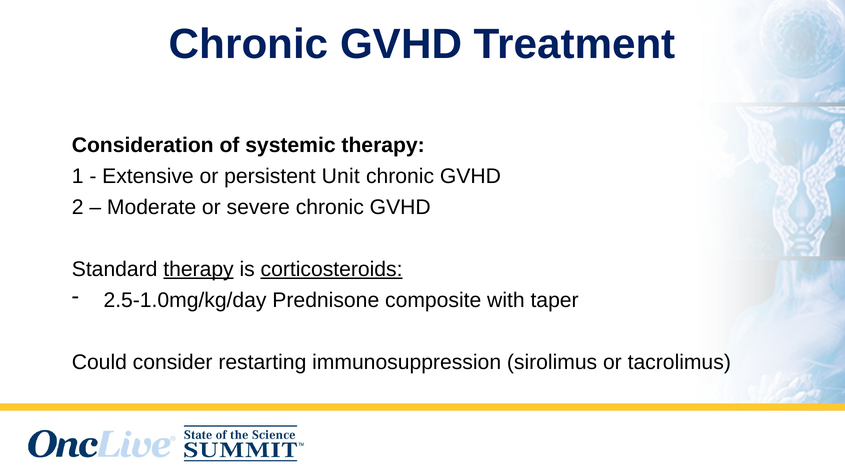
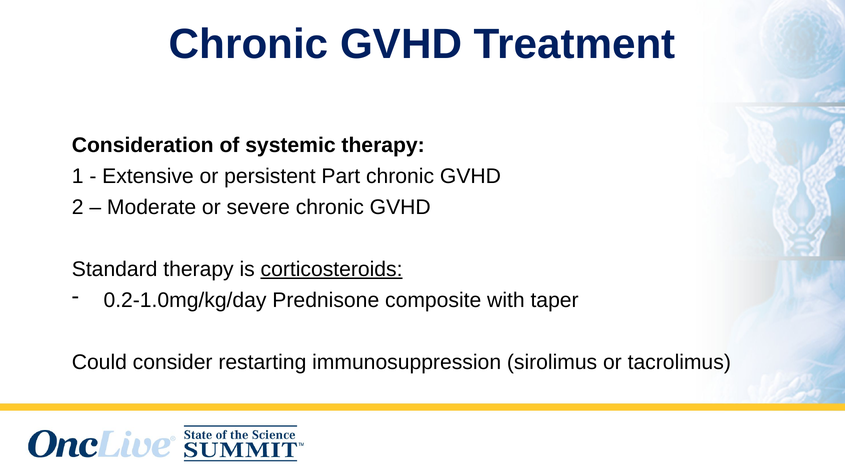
Unit: Unit -> Part (341, 176)
therapy underline: present -> none (198, 269)
2.5-1.0mg/kg/day: 2.5-1.0mg/kg/day -> 0.2-1.0mg/kg/day (185, 300)
